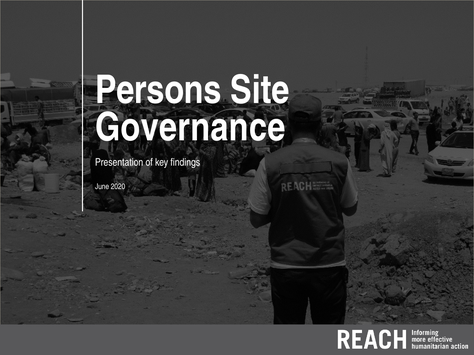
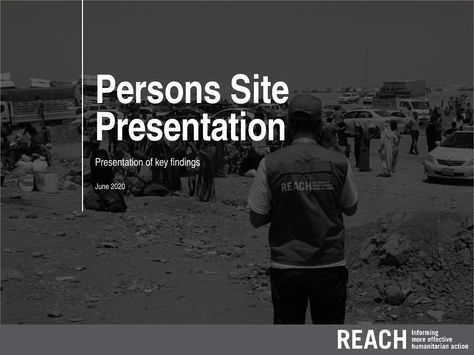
Governance: Governance -> Presentation (191, 128)
